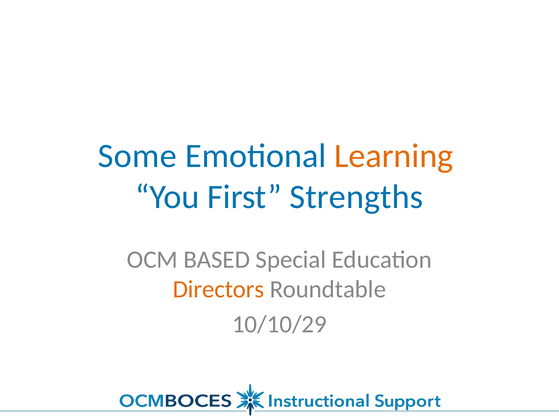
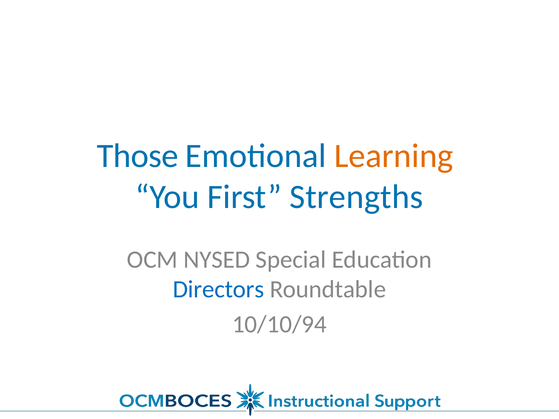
Some: Some -> Those (138, 156)
BASED: BASED -> NYSED (217, 260)
Directors colour: orange -> blue (218, 290)
10/10/29: 10/10/29 -> 10/10/94 (279, 324)
